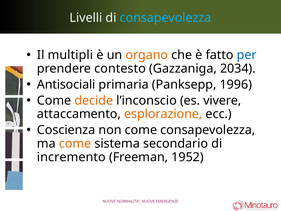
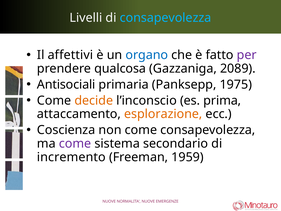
multipli: multipli -> affettivi (70, 55)
organo colour: orange -> blue (147, 55)
per colour: blue -> purple (247, 55)
contesto: contesto -> qualcosa (120, 68)
2034: 2034 -> 2089 (238, 68)
1996: 1996 -> 1975 (236, 84)
vivere: vivere -> prima (222, 100)
come colour: orange -> purple (75, 143)
1952: 1952 -> 1959 (187, 157)
